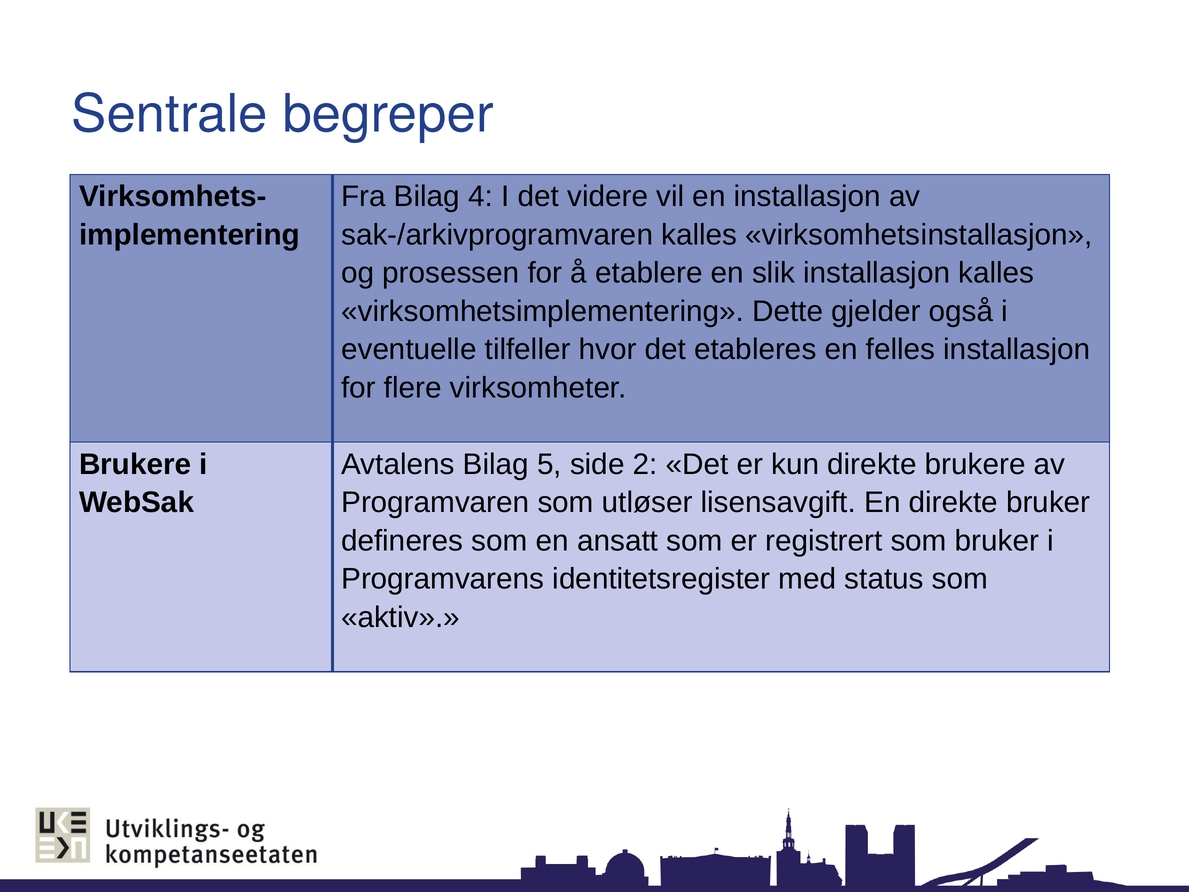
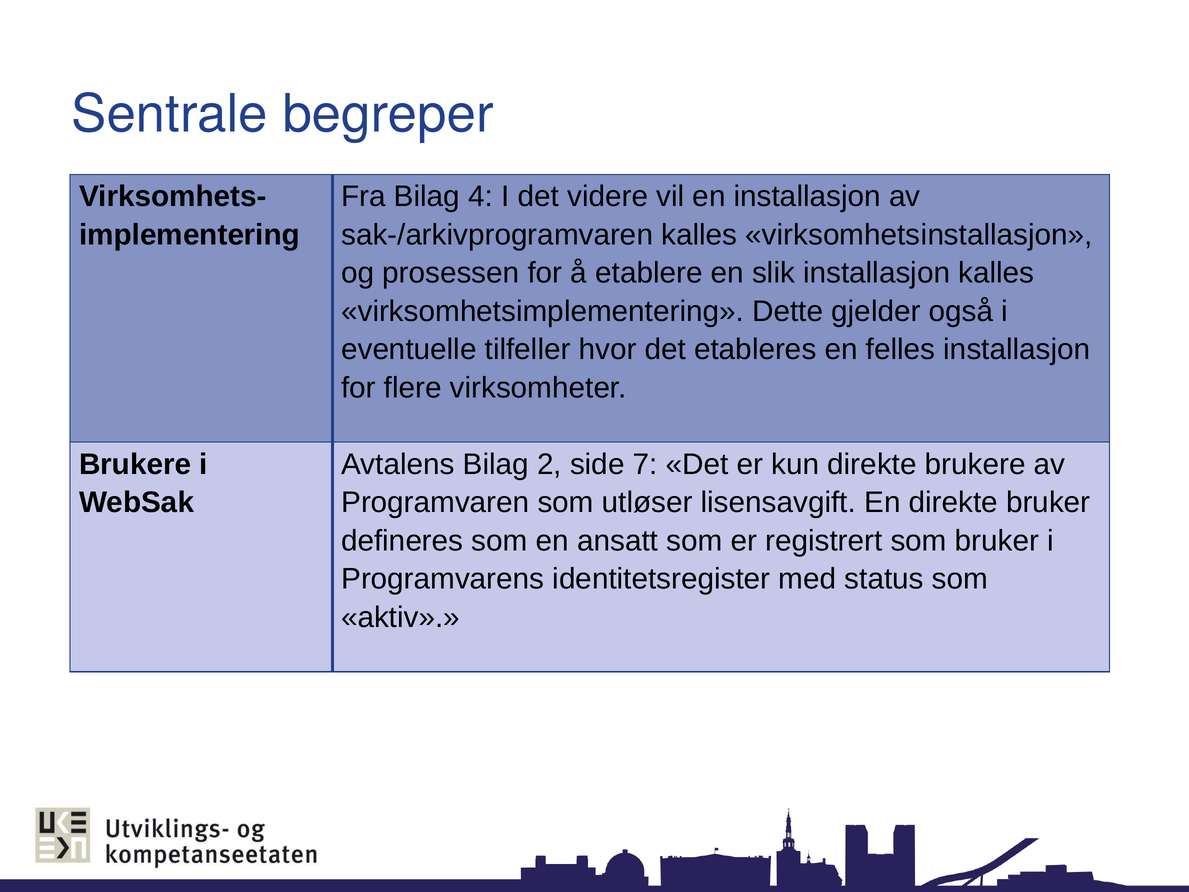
5: 5 -> 2 (549, 464)
2: 2 -> 7 (645, 464)
